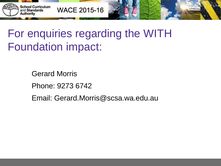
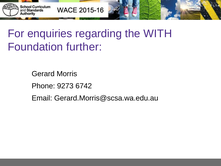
impact: impact -> further (84, 47)
